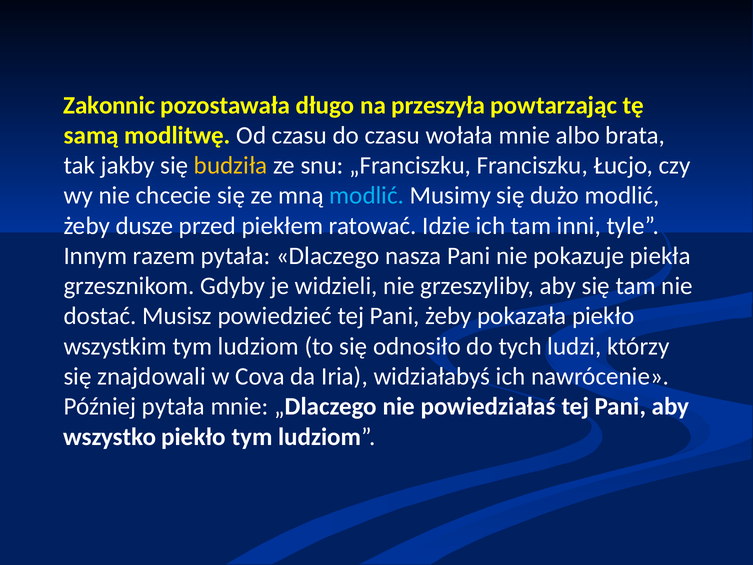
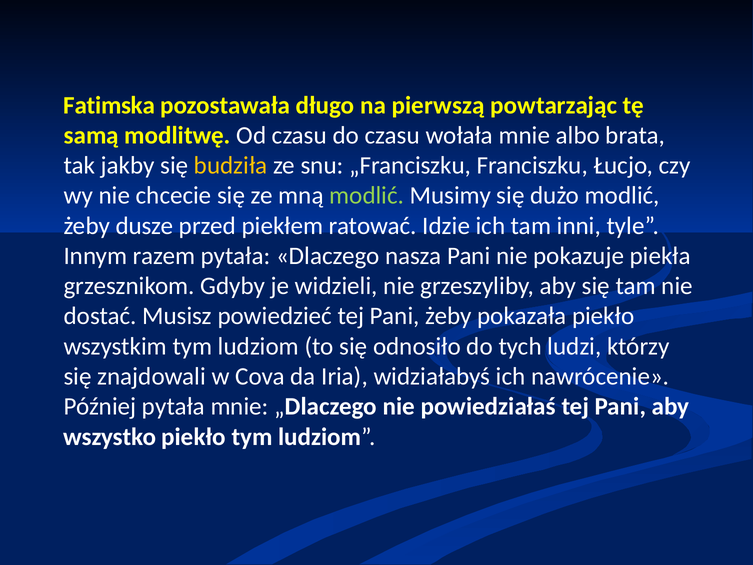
Zakonnic: Zakonnic -> Fatimska (109, 105)
przeszyła: przeszyła -> pierwszą (438, 105)
modlić colour: light blue -> light green (367, 196)
